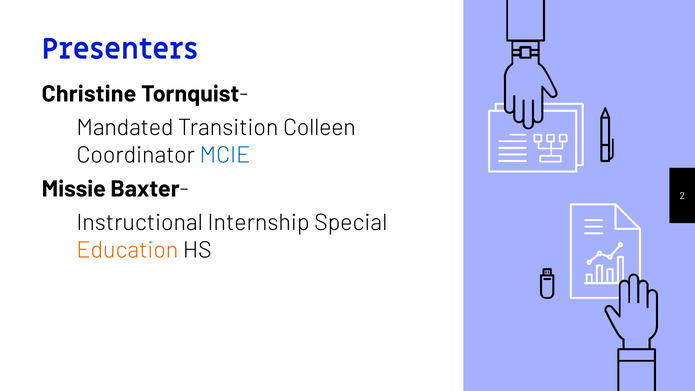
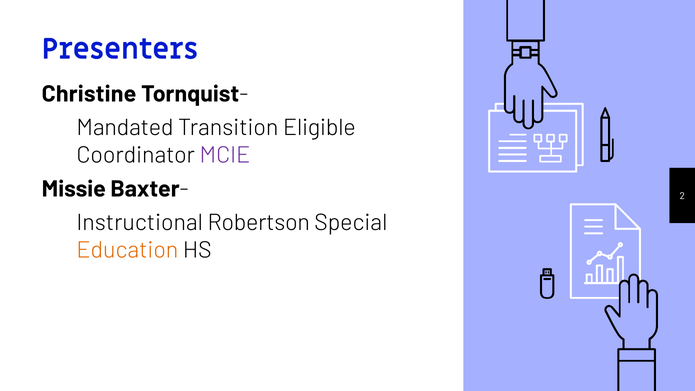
Colleen: Colleen -> Eligible (319, 127)
MCIE colour: blue -> purple (225, 155)
Internship: Internship -> Robertson (259, 222)
